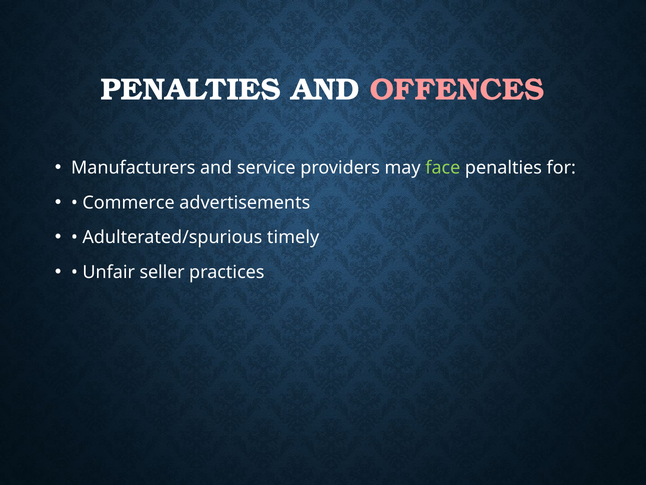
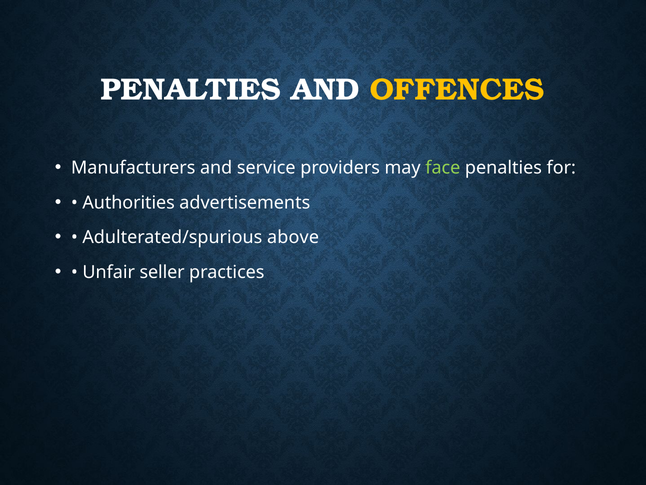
OFFENCES colour: pink -> yellow (457, 90)
Commerce: Commerce -> Authorities (129, 202)
timely: timely -> above (293, 237)
